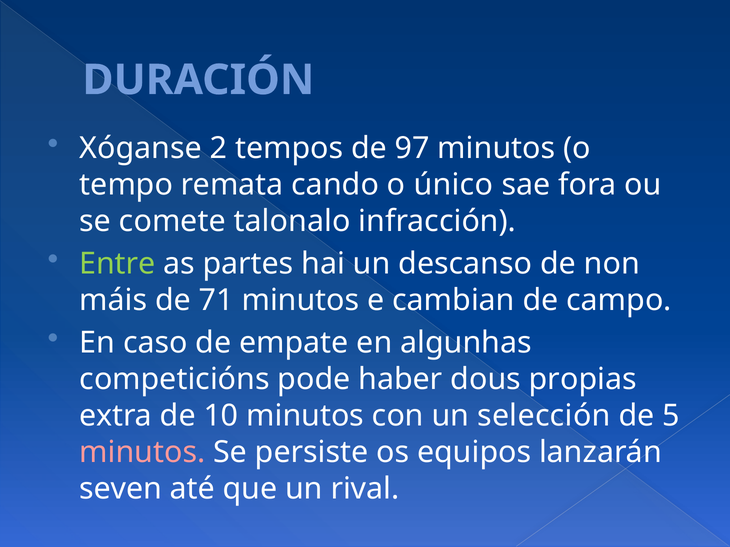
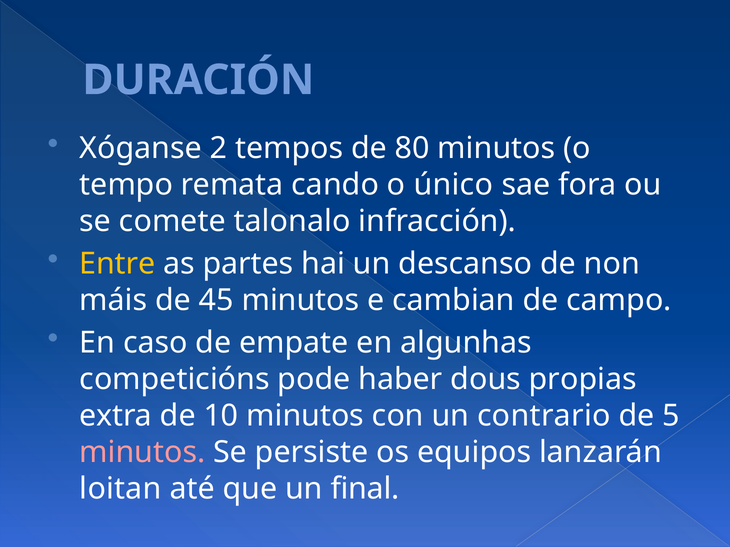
97: 97 -> 80 (412, 148)
Entre colour: light green -> yellow (117, 264)
71: 71 -> 45 (216, 300)
selección: selección -> contrario (544, 416)
seven: seven -> loitan (120, 489)
rival: rival -> final (365, 489)
